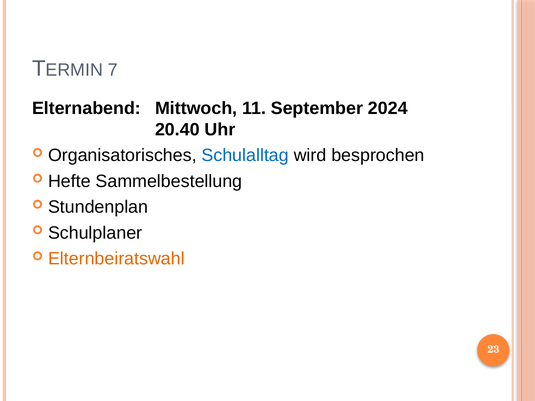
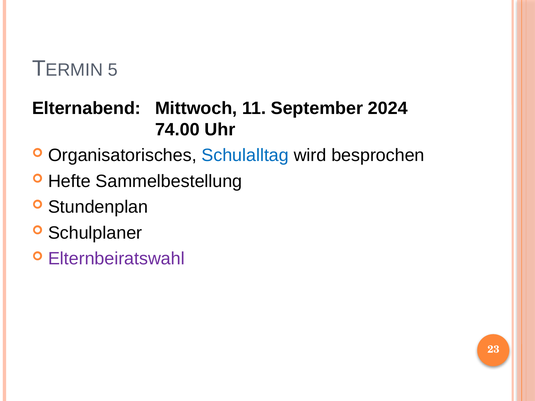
7: 7 -> 5 (113, 70)
20.40: 20.40 -> 74.00 (177, 130)
Elternbeiratswahl colour: orange -> purple (116, 259)
